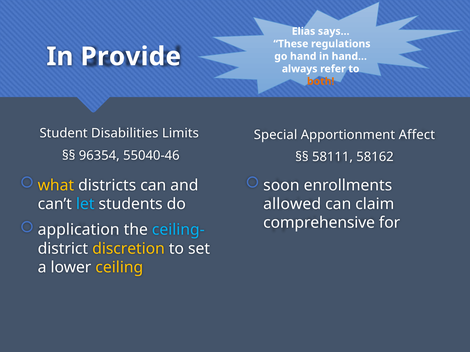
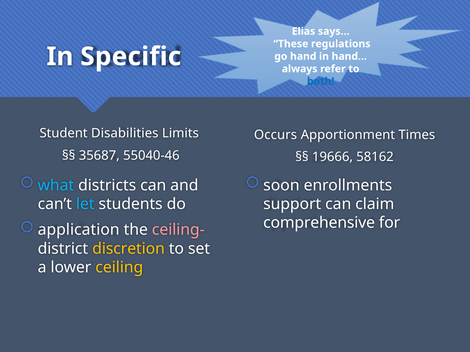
Provide: Provide -> Specific (131, 57)
both colour: orange -> blue (321, 81)
Special: Special -> Occurs (276, 135)
Affect: Affect -> Times (417, 135)
96354: 96354 -> 35687 (99, 156)
58111: 58111 -> 19666 (332, 157)
what colour: yellow -> light blue (56, 185)
allowed: allowed -> support (292, 204)
ceiling- colour: light blue -> pink (178, 230)
